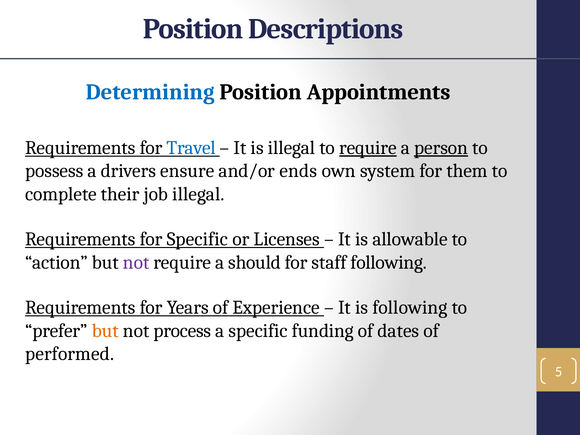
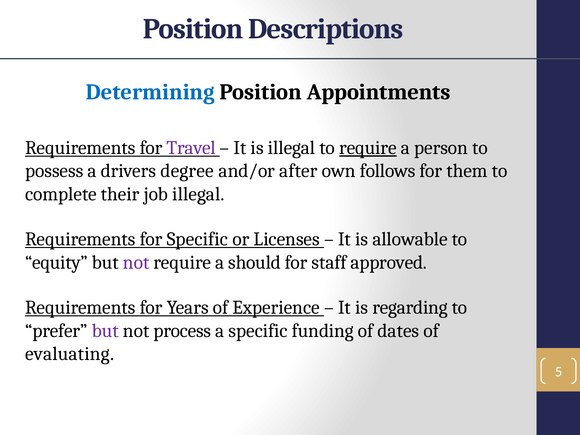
Travel colour: blue -> purple (191, 148)
person underline: present -> none (441, 148)
ensure: ensure -> degree (187, 171)
ends: ends -> after (298, 171)
system: system -> follows (388, 171)
action: action -> equity (56, 262)
staff following: following -> approved (389, 262)
is following: following -> regarding (410, 307)
but colour: orange -> purple (105, 331)
performed: performed -> evaluating (70, 354)
